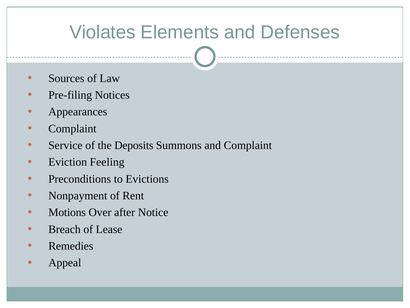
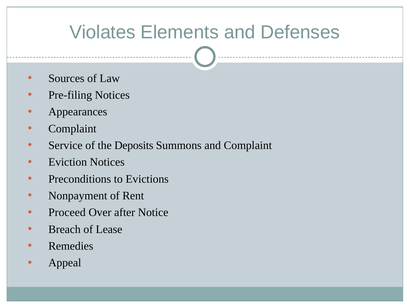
Eviction Feeling: Feeling -> Notices (107, 162)
Motions: Motions -> Proceed (67, 212)
